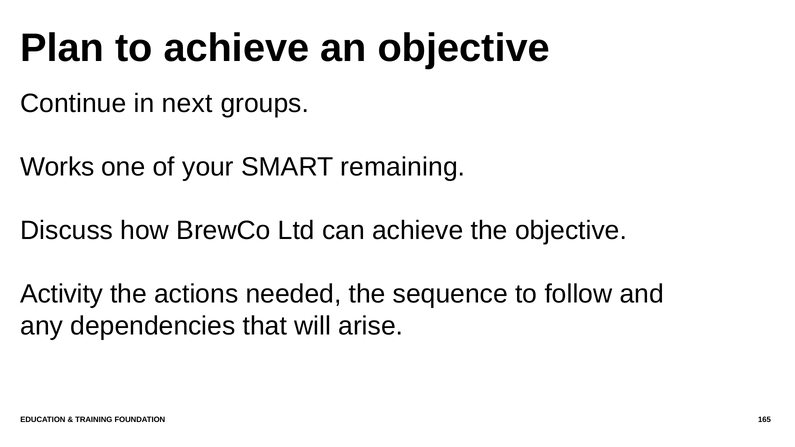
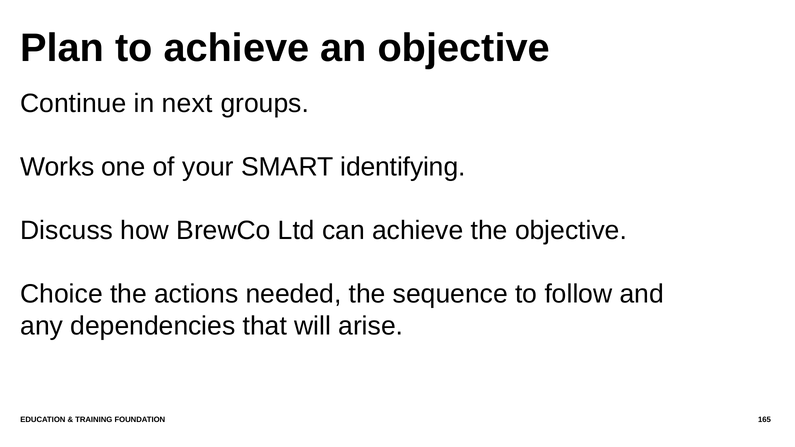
remaining: remaining -> identifying (403, 167)
Activity: Activity -> Choice (62, 294)
